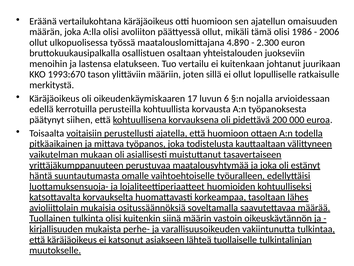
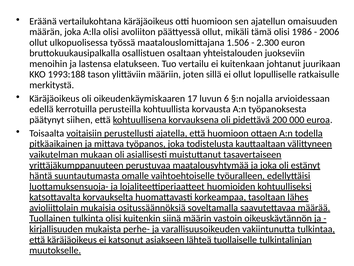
4.890: 4.890 -> 1.506 (238, 42)
1993:670: 1993:670 -> 1993:188 (67, 74)
